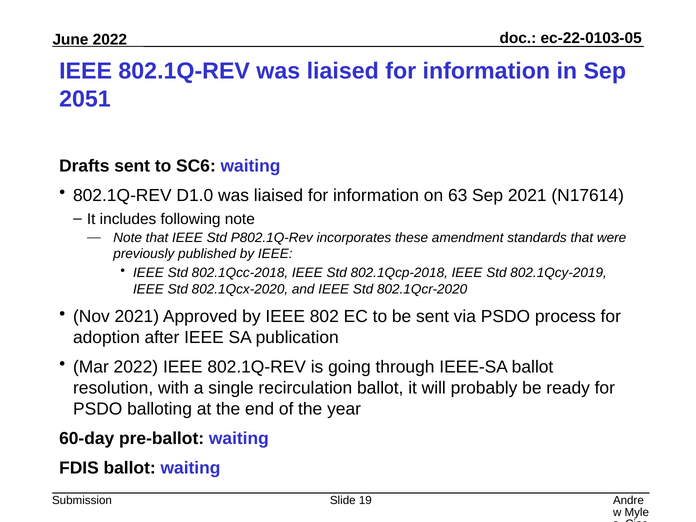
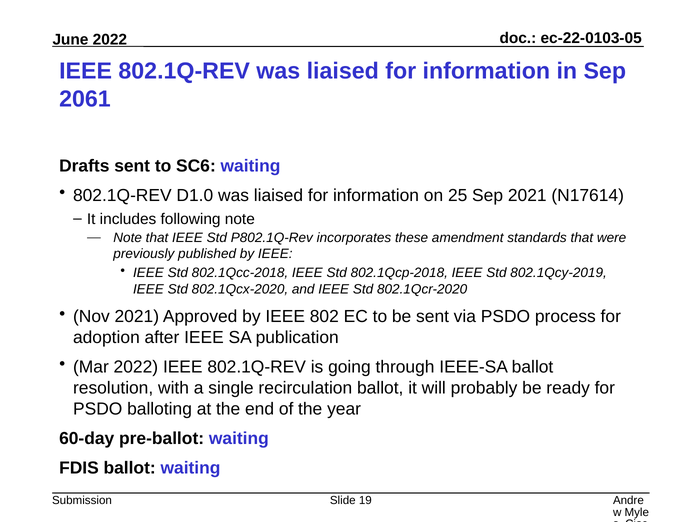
2051: 2051 -> 2061 (85, 99)
63: 63 -> 25 (458, 196)
